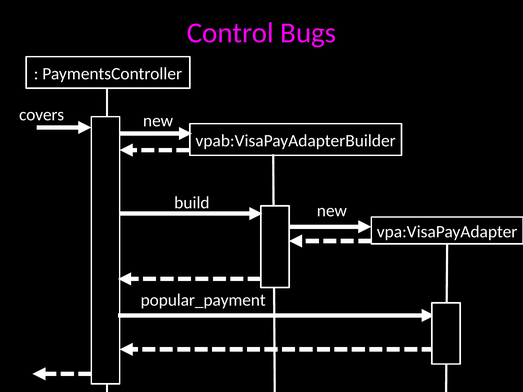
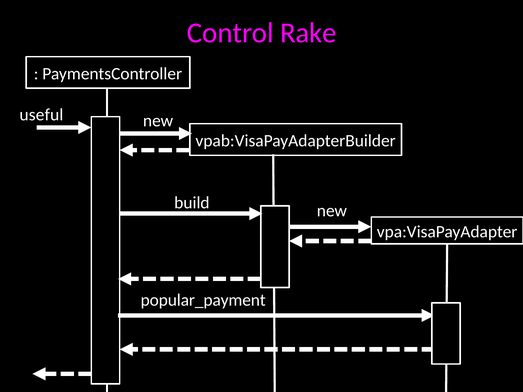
Bugs: Bugs -> Rake (308, 33)
covers: covers -> useful (41, 115)
